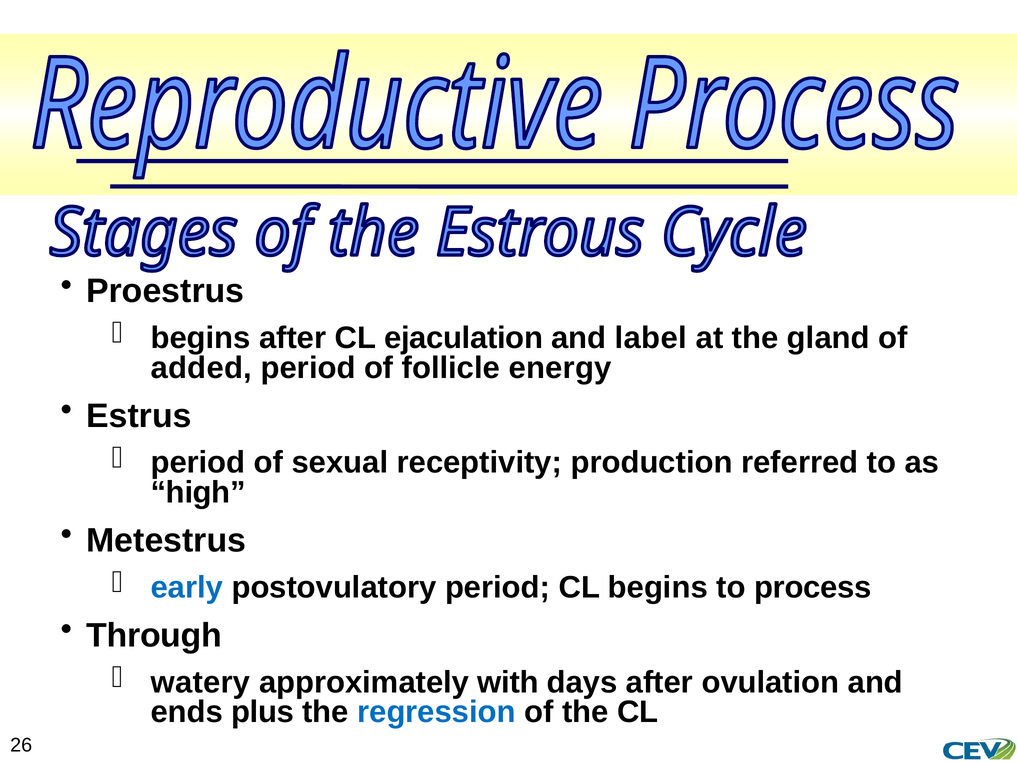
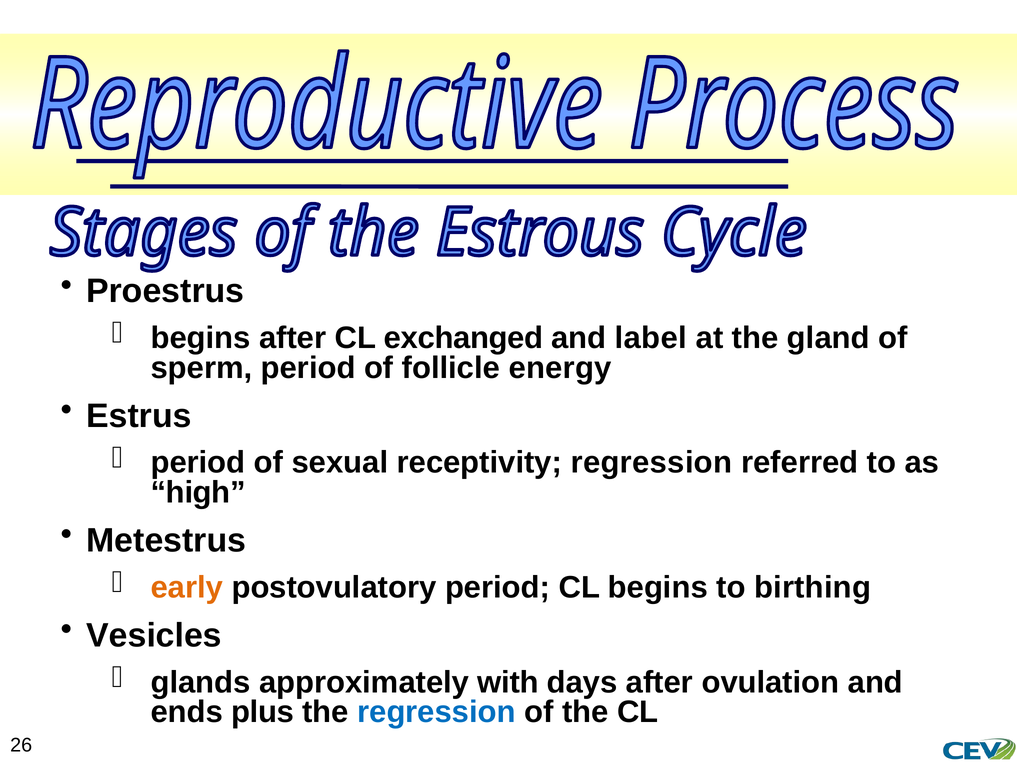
ejaculation: ejaculation -> exchanged (464, 338)
added: added -> sperm (202, 368)
receptivity production: production -> regression (651, 463)
early colour: blue -> orange (187, 587)
process: process -> birthing (813, 587)
Through: Through -> Vesicles (154, 635)
watery: watery -> glands (201, 682)
